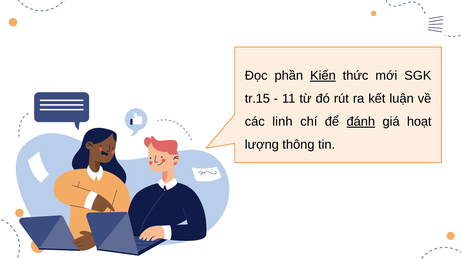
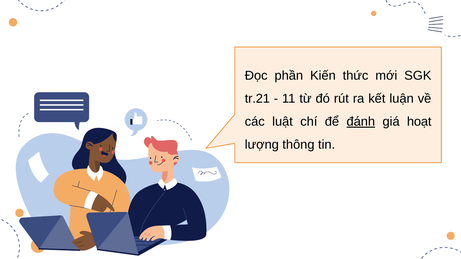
Kiến underline: present -> none (323, 76)
tr.15: tr.15 -> tr.21 (257, 99)
linh: linh -> luật (283, 122)
